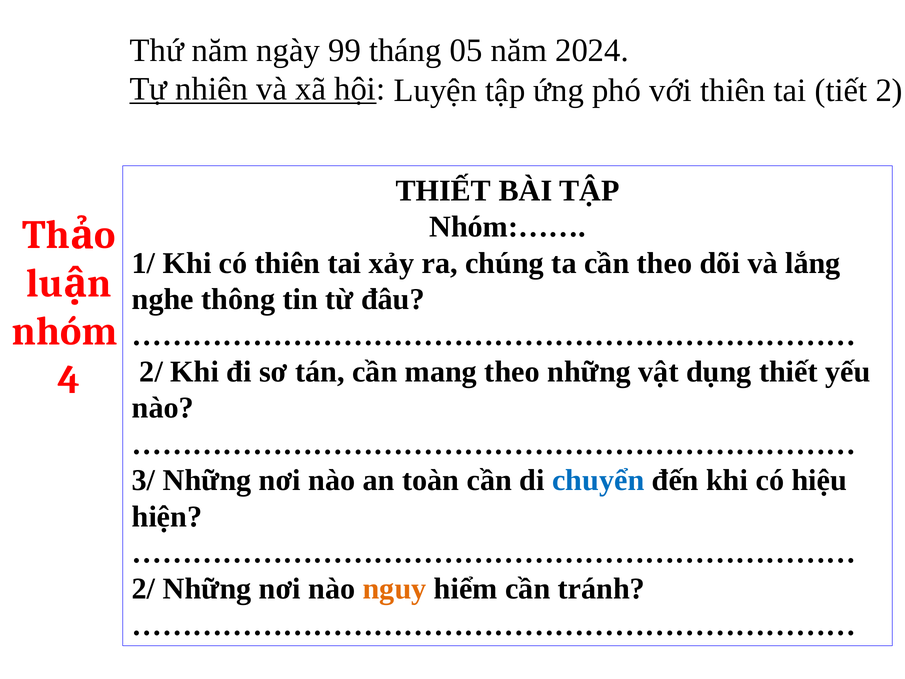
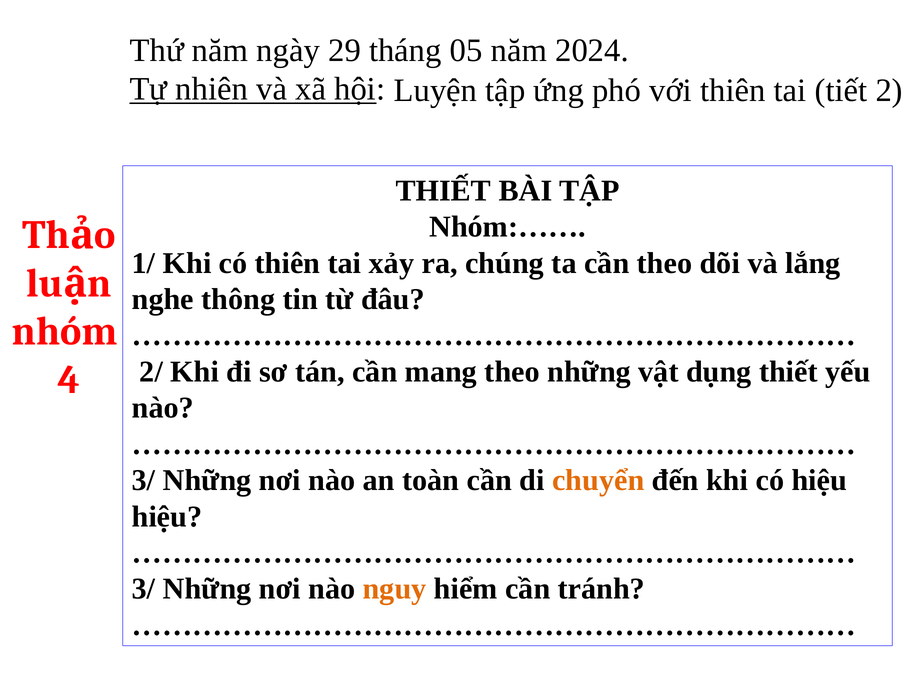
99: 99 -> 29 (344, 51)
chuyển colour: blue -> orange (598, 480)
hiện: hiện -> hiệu (167, 516)
2/: 2/ -> 3/ (144, 589)
